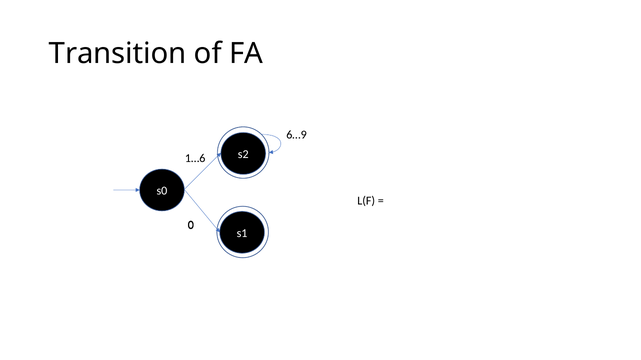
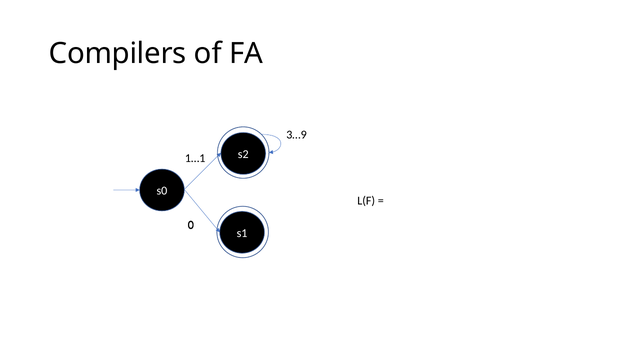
Transition: Transition -> Compilers (118, 54)
6…9: 6…9 -> 3…9 (297, 135)
1…6: 1…6 -> 1…1 (195, 159)
